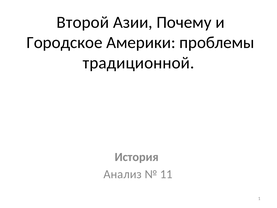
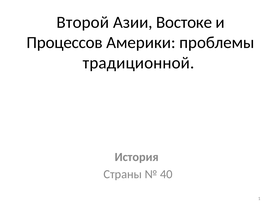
Почему: Почему -> Востоке (184, 22)
Городское: Городское -> Процессов (65, 43)
Анализ: Анализ -> Страны (123, 174)
11: 11 -> 40 (166, 174)
